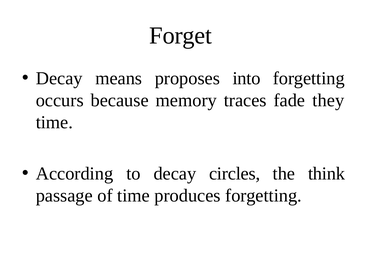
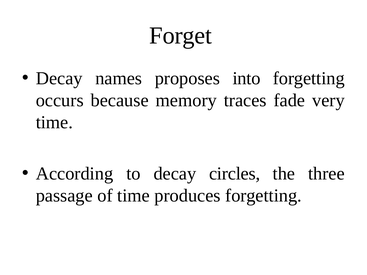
means: means -> names (119, 78)
they: they -> very (328, 100)
think: think -> three (326, 174)
